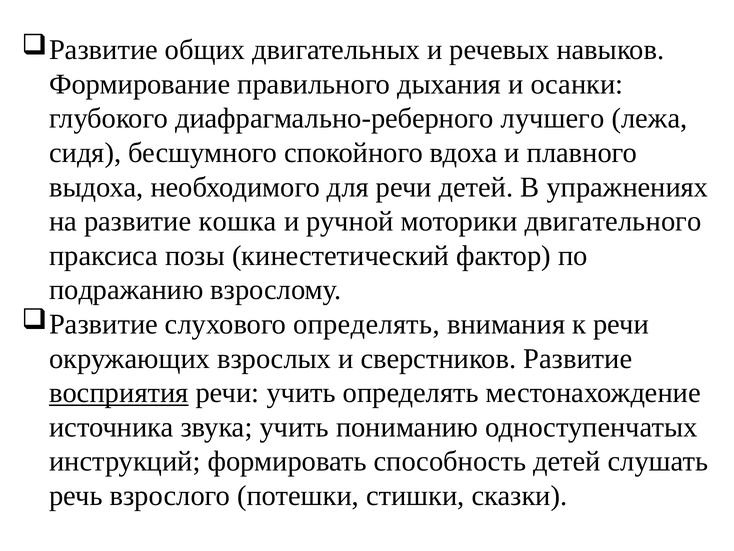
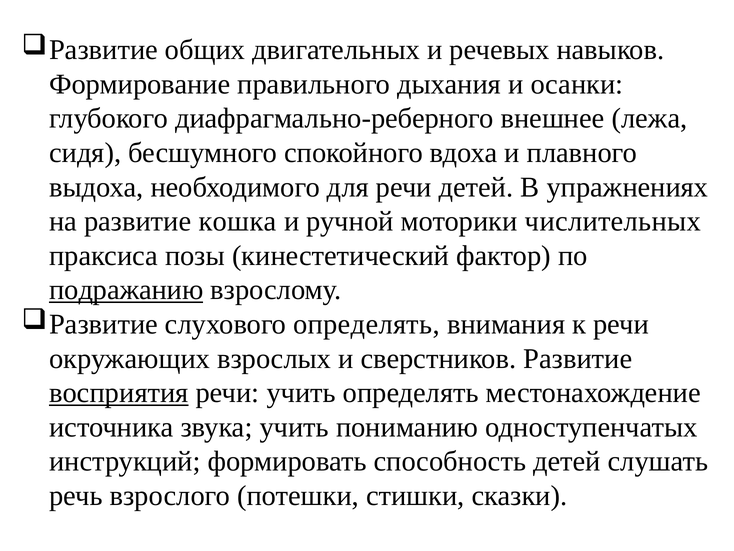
лучшего: лучшего -> внешнее (553, 118)
двигательного: двигательного -> числительных (613, 221)
подражанию underline: none -> present (126, 290)
